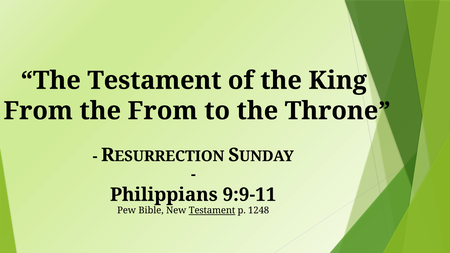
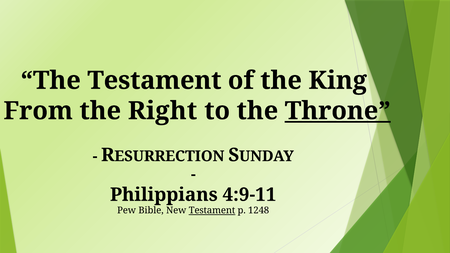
the From: From -> Right (163, 111)
Throne underline: none -> present (338, 111)
9:9-11: 9:9-11 -> 4:9-11 (249, 195)
